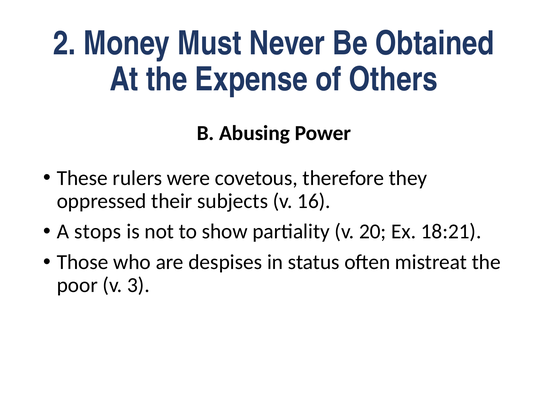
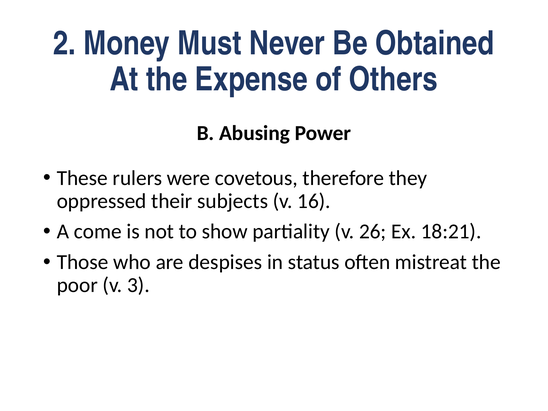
stops: stops -> come (98, 232)
20: 20 -> 26 (373, 232)
